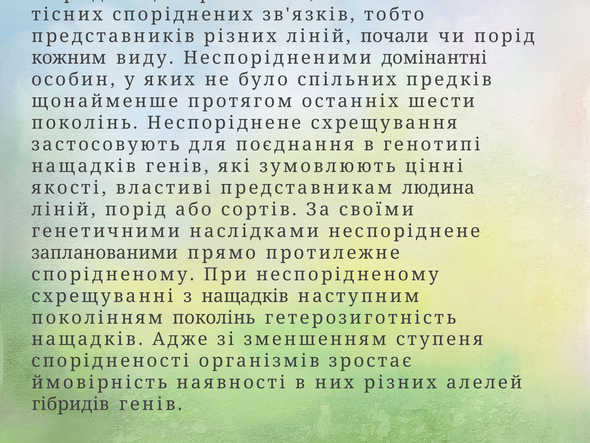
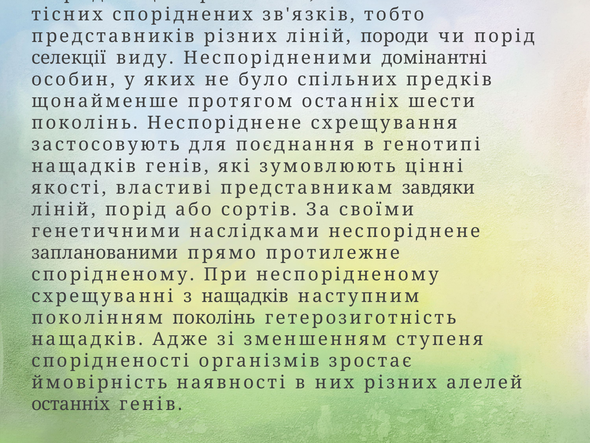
почали: почали -> породи (395, 36)
кожним: кожним -> селекції (69, 58)
людина: людина -> завдяки (439, 188)
гібридів: гібридів -> останніх (71, 404)
